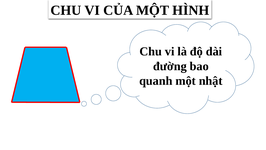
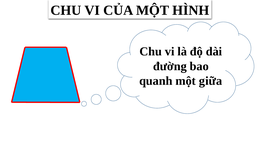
nhật: nhật -> giữa (211, 81)
